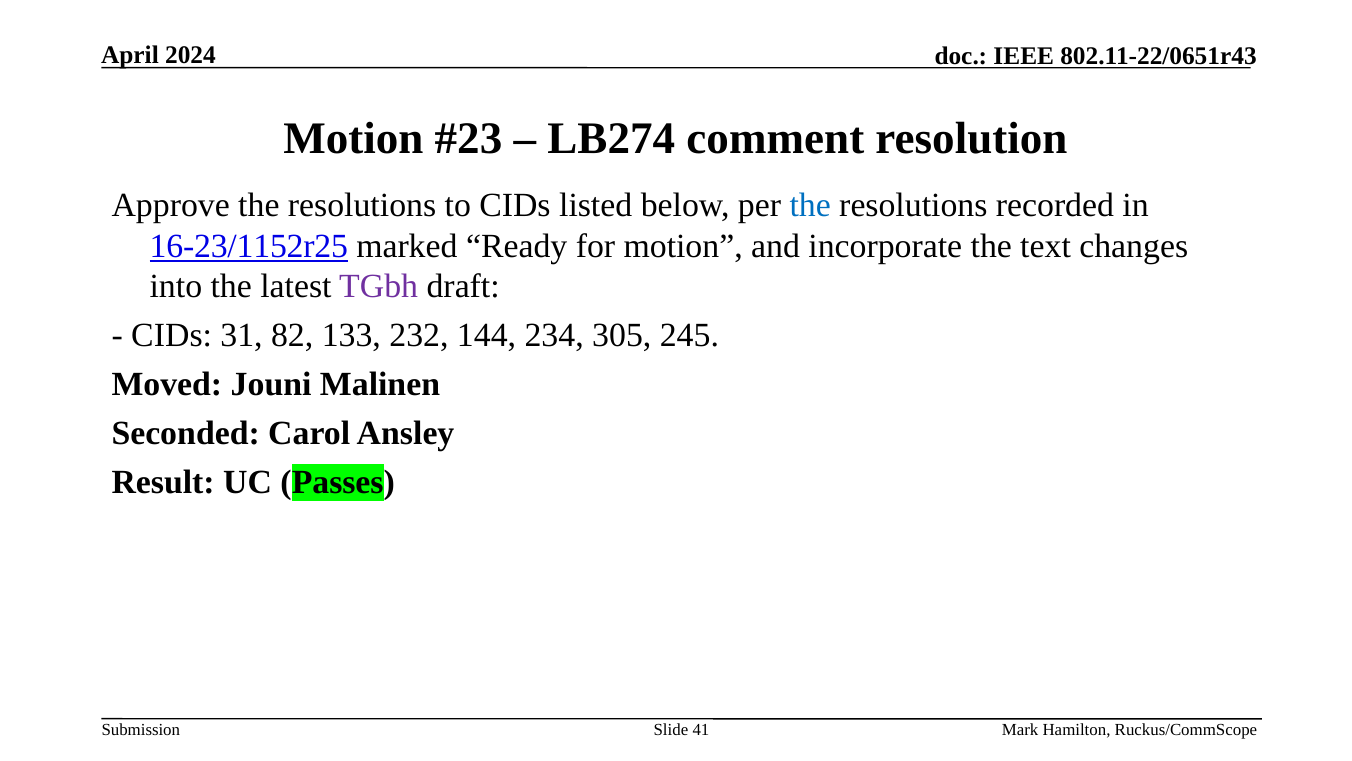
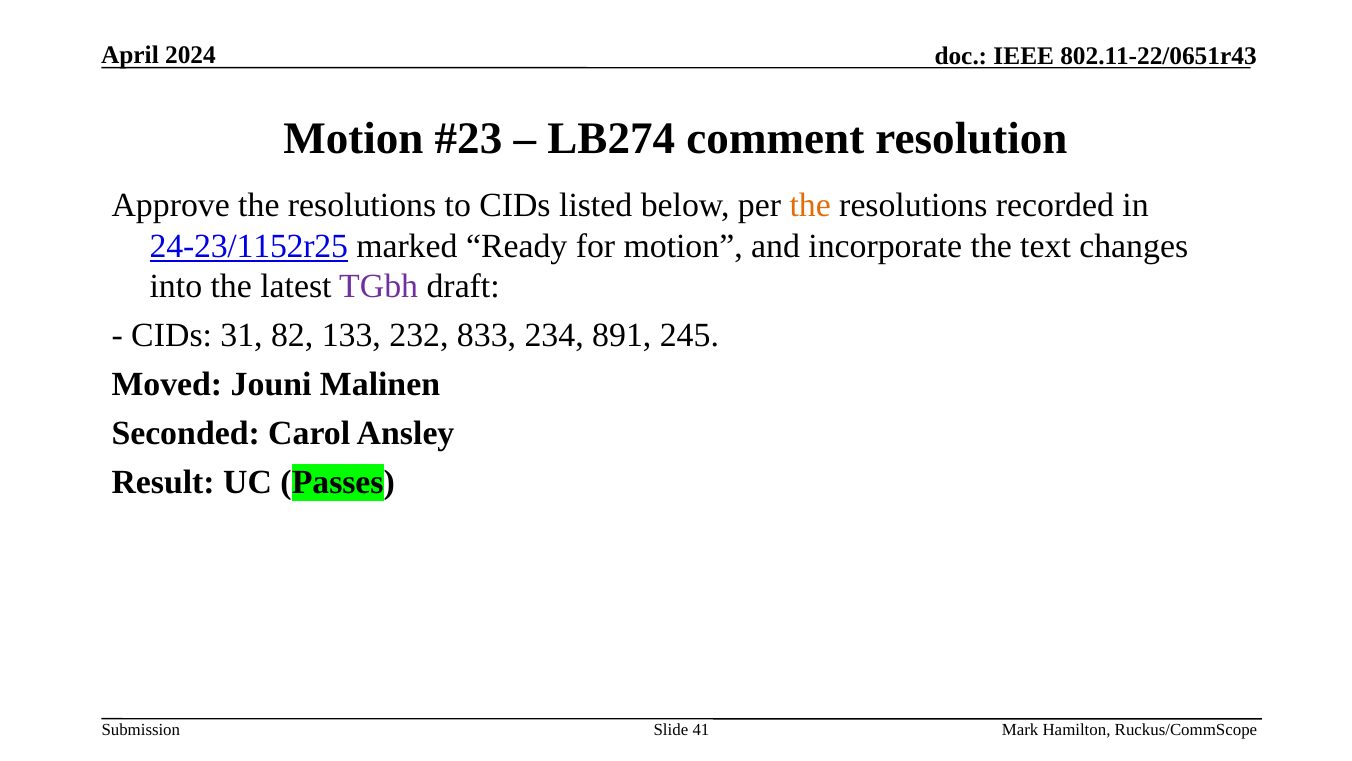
the colour: blue -> orange (810, 205)
16-23/1152r25: 16-23/1152r25 -> 24-23/1152r25 (249, 246)
144: 144 -> 833 (487, 335)
305: 305 -> 891 (622, 335)
